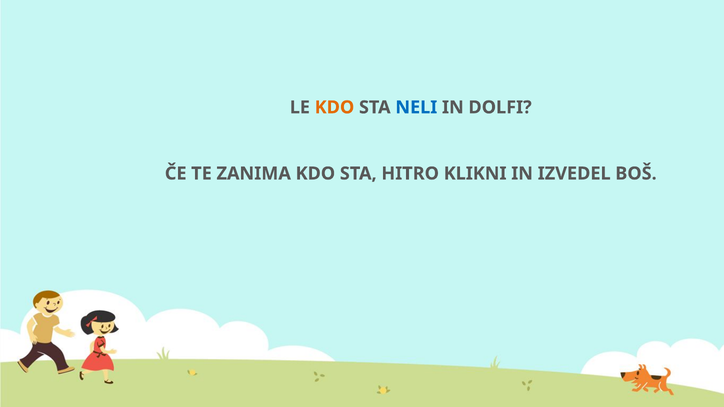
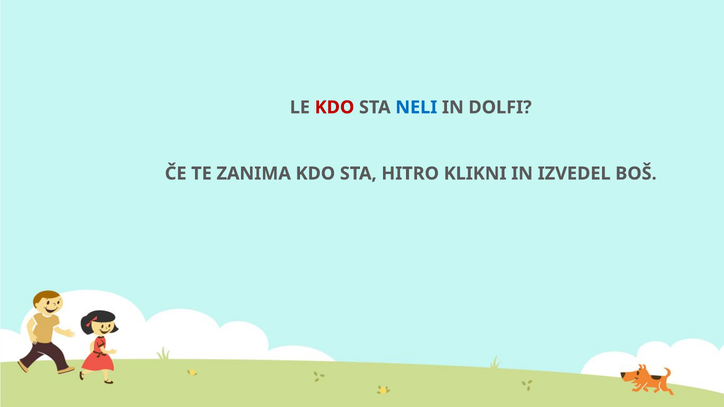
KDO colour: orange -> red (334, 107)
